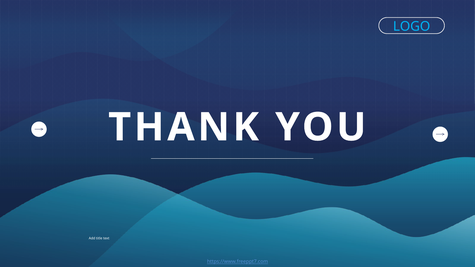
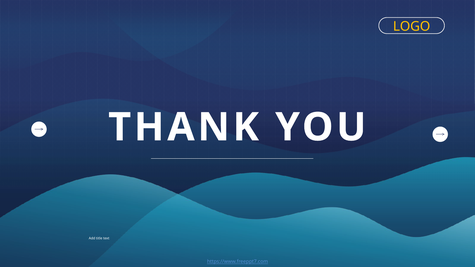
LOGO colour: light blue -> yellow (412, 26)
